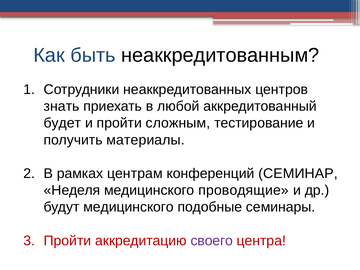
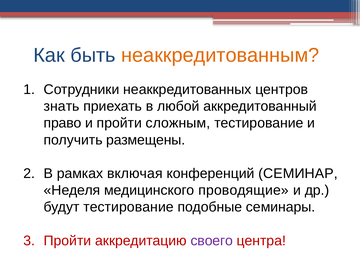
неаккредитованным colour: black -> orange (220, 55)
будет: будет -> право (62, 123)
материалы: материалы -> размещены (146, 140)
центрам: центрам -> включая (135, 174)
будут медицинского: медицинского -> тестирование (129, 207)
